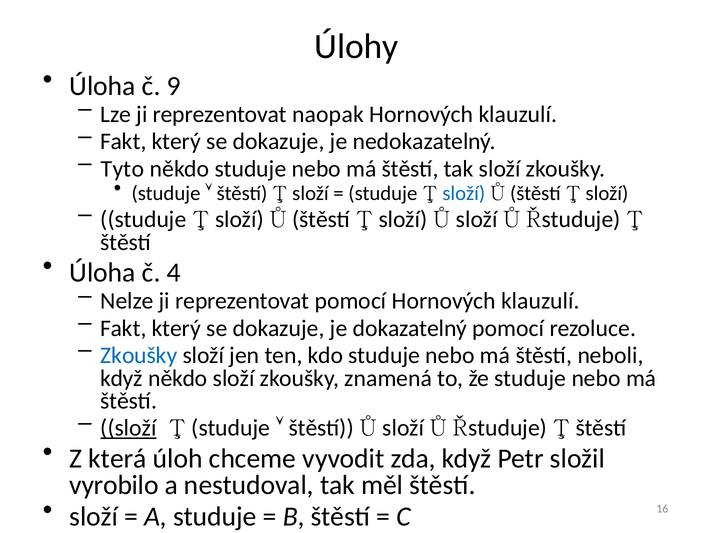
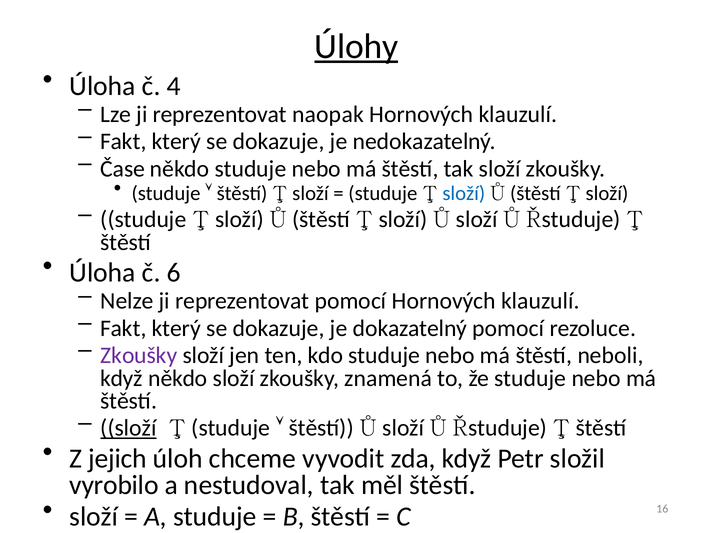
Úlohy underline: none -> present (356, 46)
9: 9 -> 4 (174, 86)
Tyto: Tyto -> Čase (123, 169)
4: 4 -> 6 (174, 273)
Zkoušky colour: blue -> purple (139, 356)
která: která -> jejich (118, 459)
